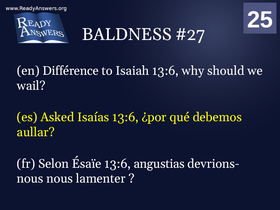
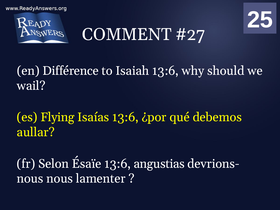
BALDNESS: BALDNESS -> COMMENT (127, 35)
Asked: Asked -> Flying (57, 117)
